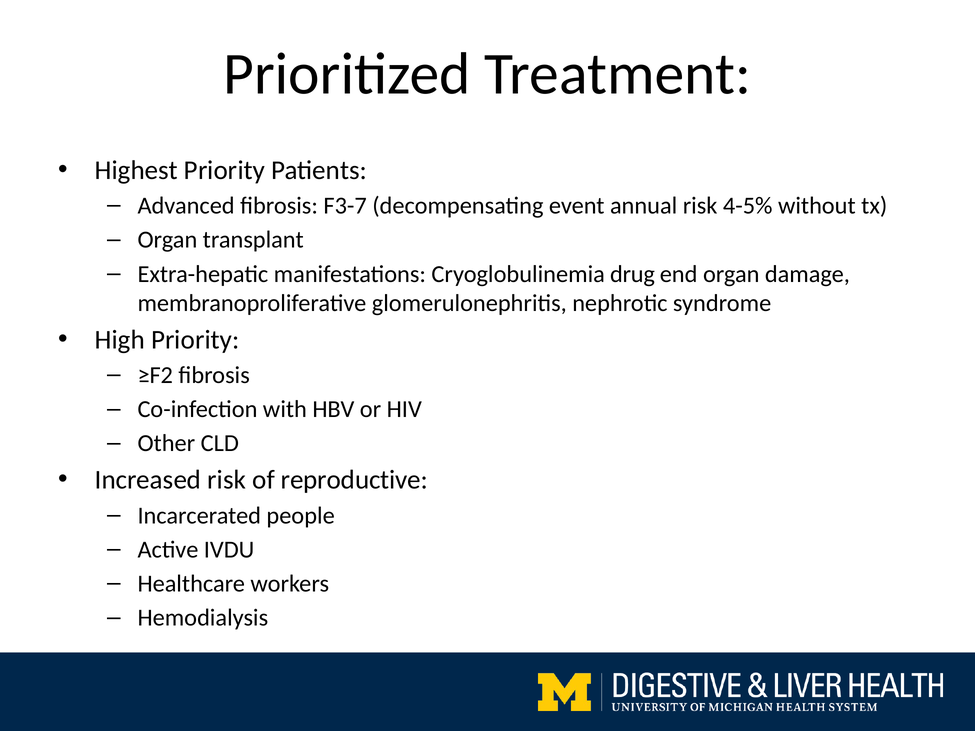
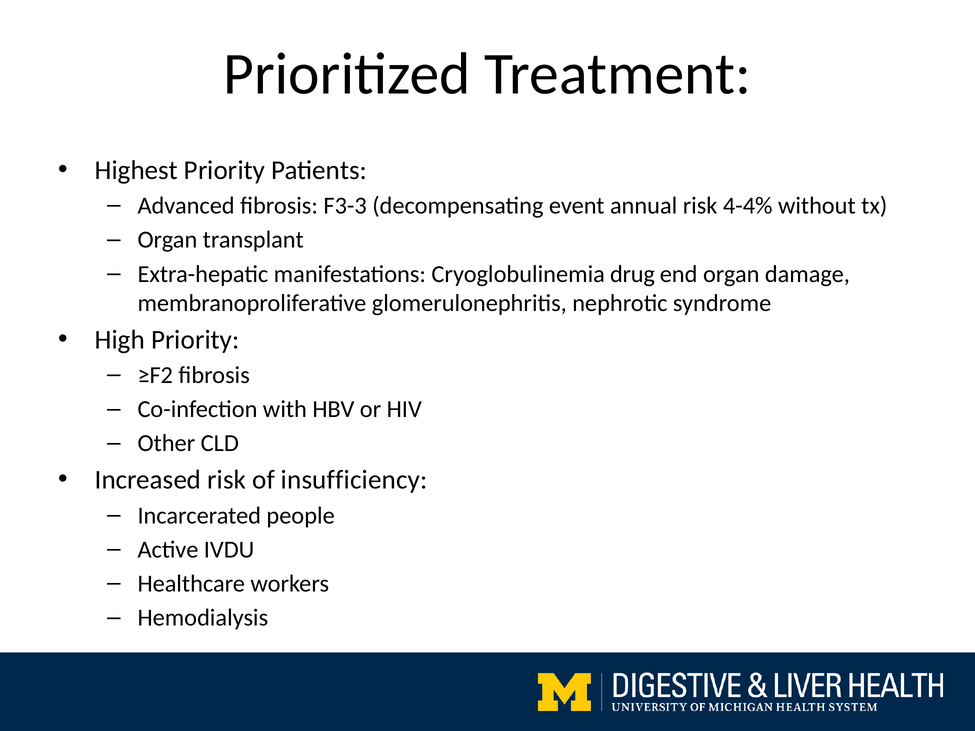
F3-7: F3-7 -> F3-3 (345, 206)
4-5%: 4-5% -> 4-4% (748, 206)
reproductive: reproductive -> insufficiency (354, 480)
